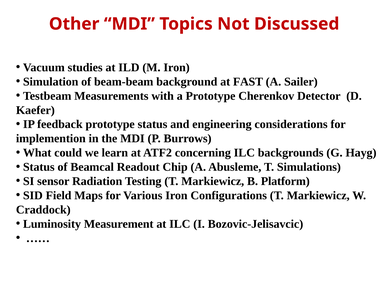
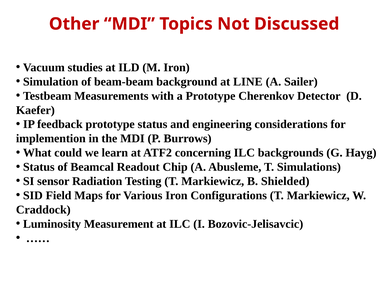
FAST: FAST -> LINE (248, 82)
Platform: Platform -> Shielded (285, 182)
